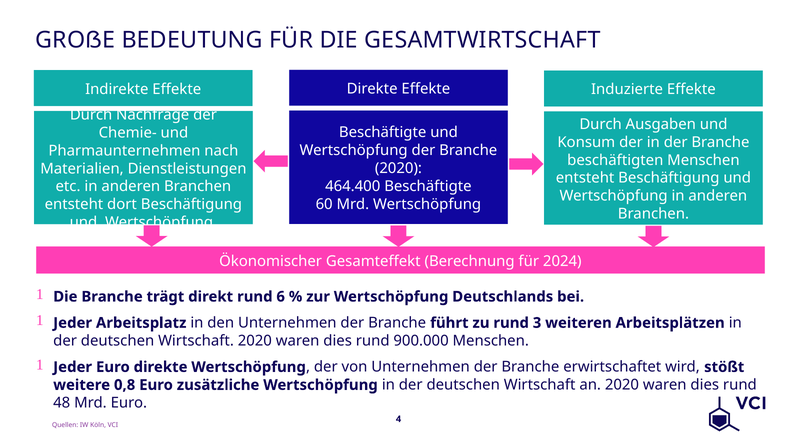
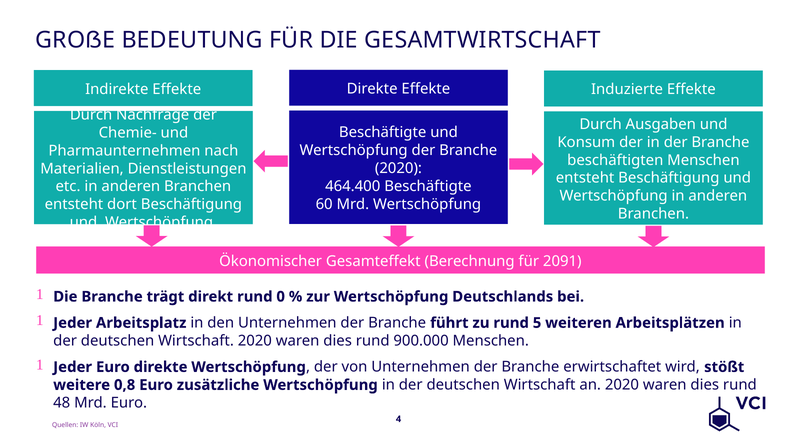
2024: 2024 -> 2091 (562, 261)
6: 6 -> 0 (281, 297)
3: 3 -> 5 (537, 323)
